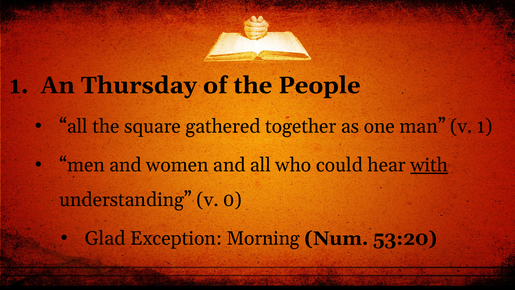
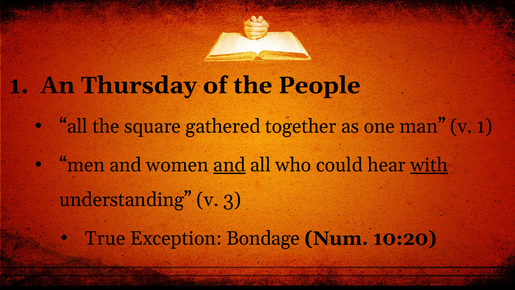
and underline: none -> present (229, 165)
0: 0 -> 3 (232, 200)
Glad: Glad -> True (105, 238)
Morning: Morning -> Bondage (263, 238)
53:20: 53:20 -> 10:20 (405, 238)
